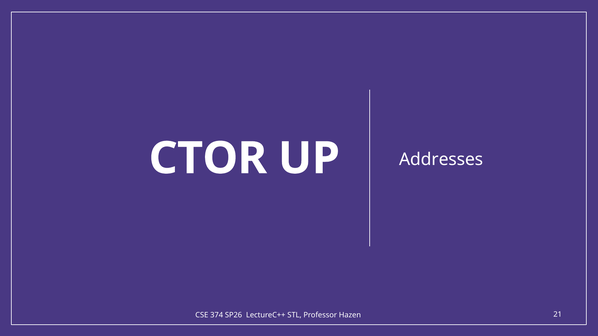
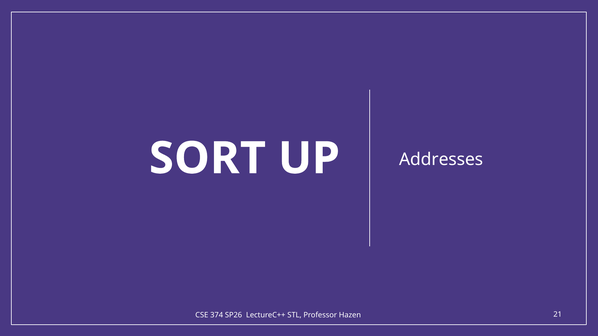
CTOR: CTOR -> SORT (207, 159)
